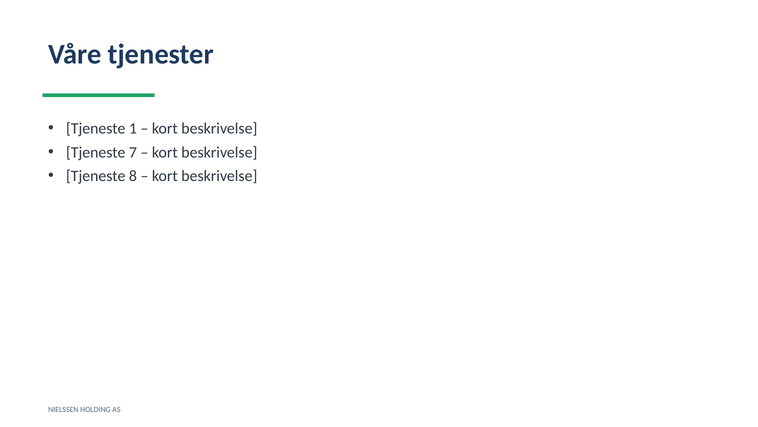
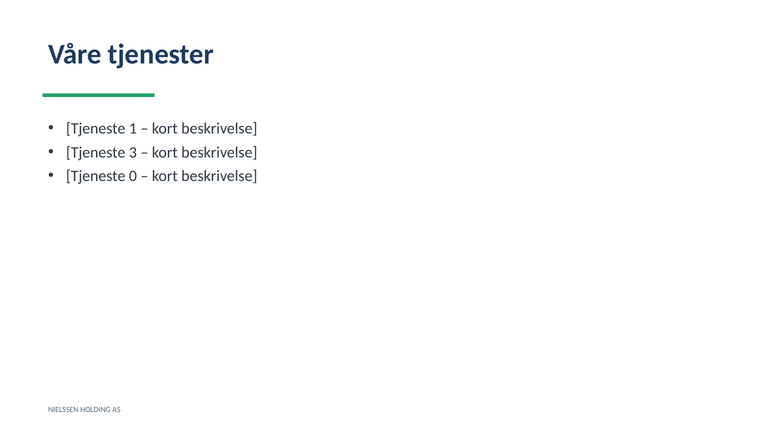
7: 7 -> 3 (133, 152)
8: 8 -> 0 (133, 176)
